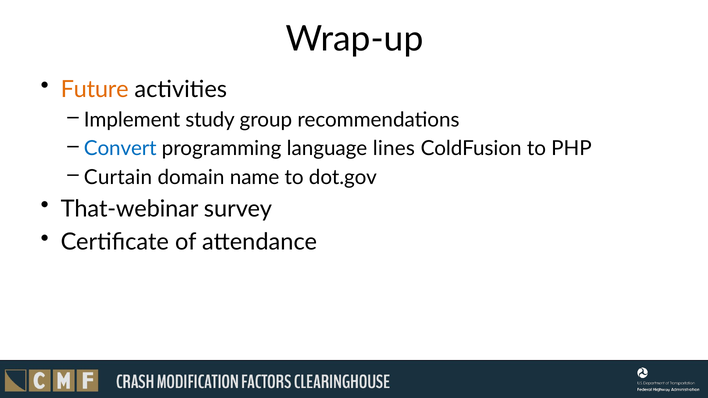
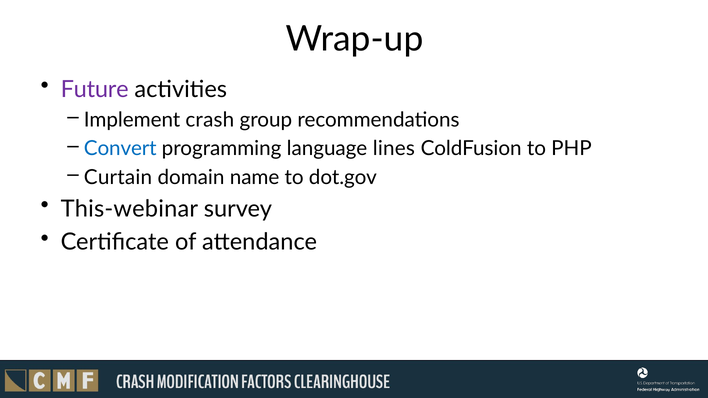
Future colour: orange -> purple (95, 89)
study: study -> crash (210, 120)
That-webinar: That-webinar -> This-webinar (129, 209)
